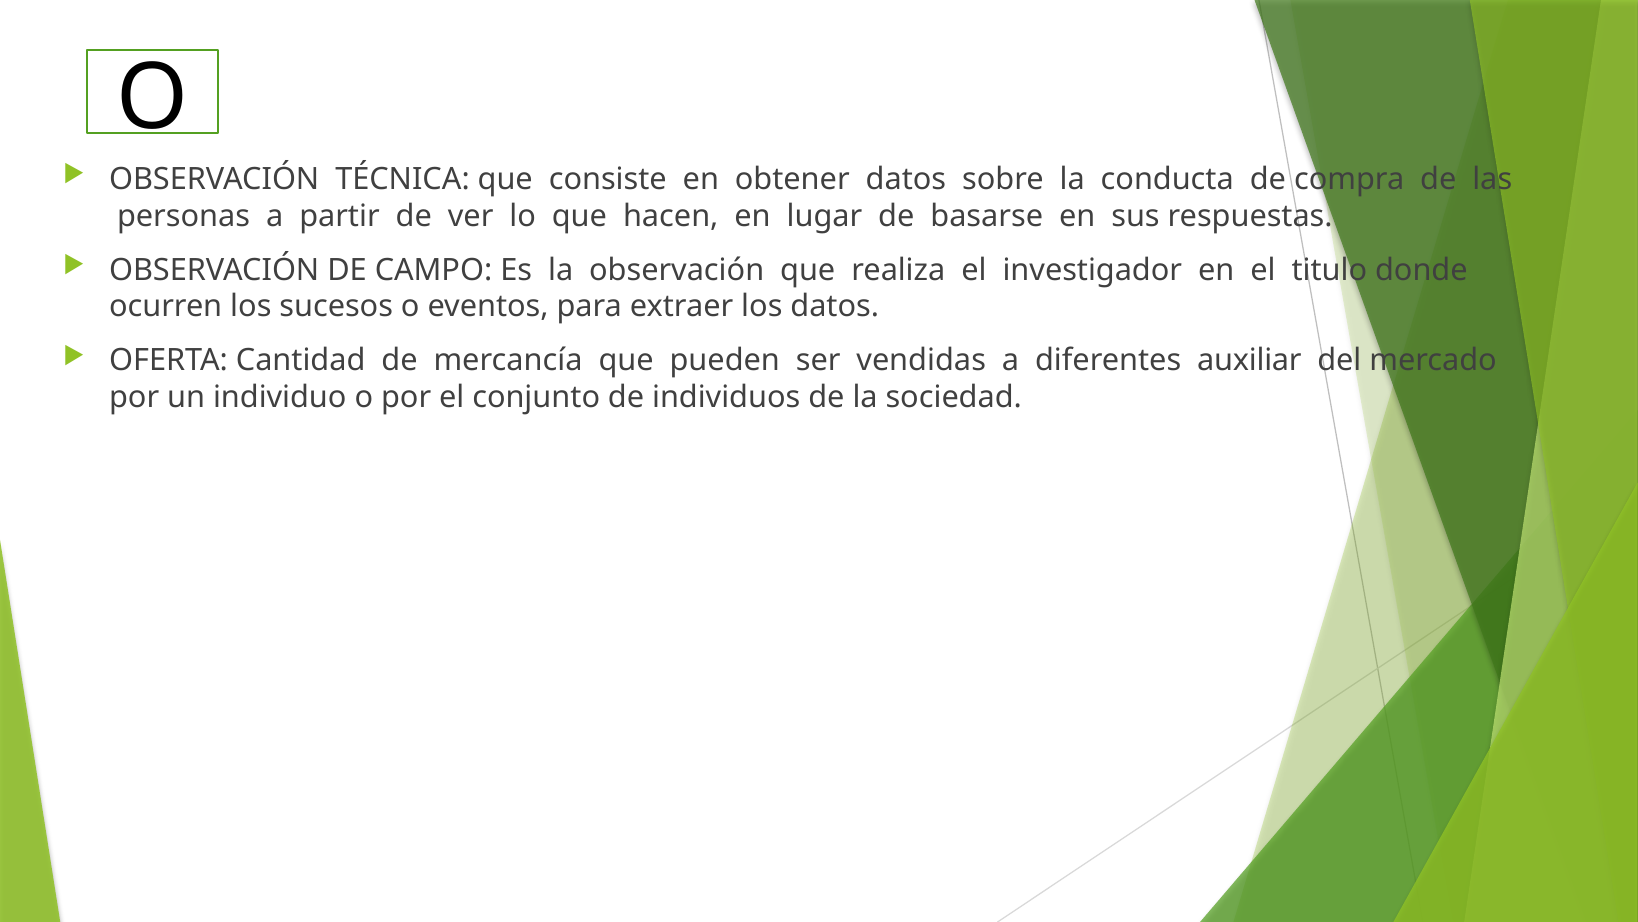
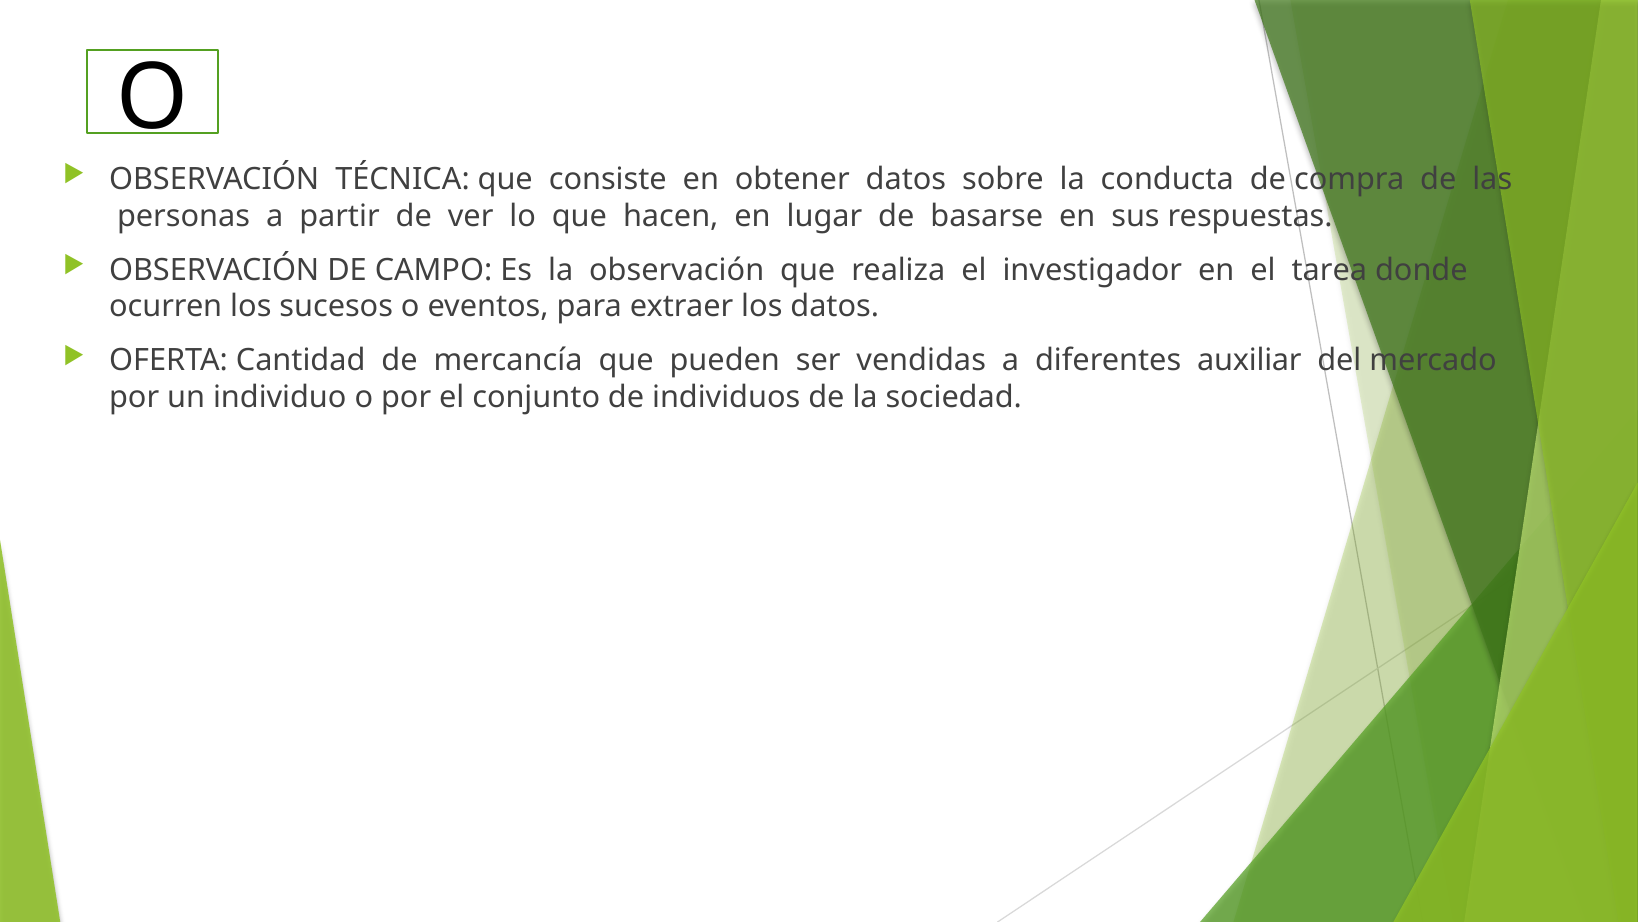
titulo: titulo -> tarea (1329, 270)
